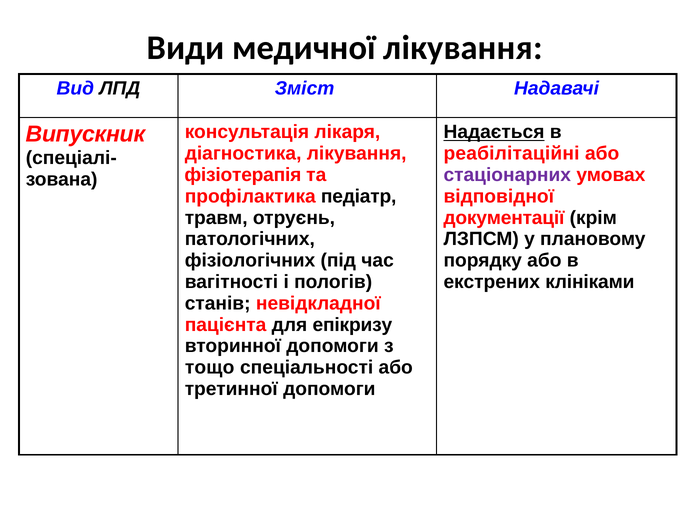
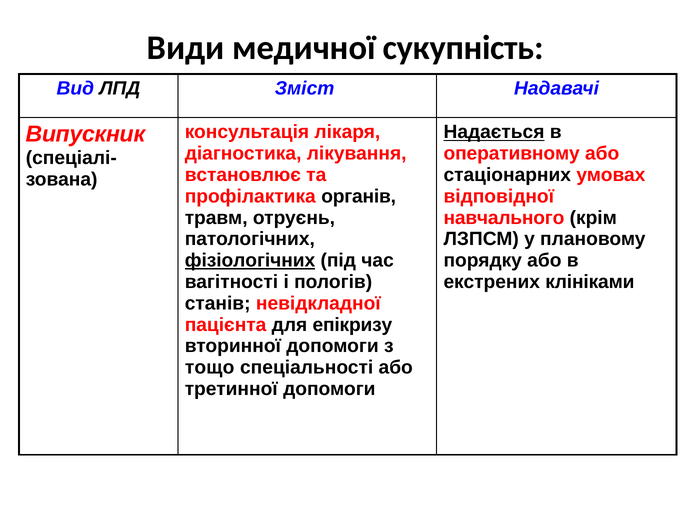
медичної лікування: лікування -> сукупність (463, 48)
реабілітаційні: реабілітаційні -> оперативному (512, 153)
фізіотерапія: фізіотерапія -> встановлює (243, 175)
стаціонарних colour: purple -> black (507, 175)
педіатр: педіатр -> органів (359, 196)
документації: документації -> навчального (504, 217)
фізіологічних underline: none -> present (250, 260)
